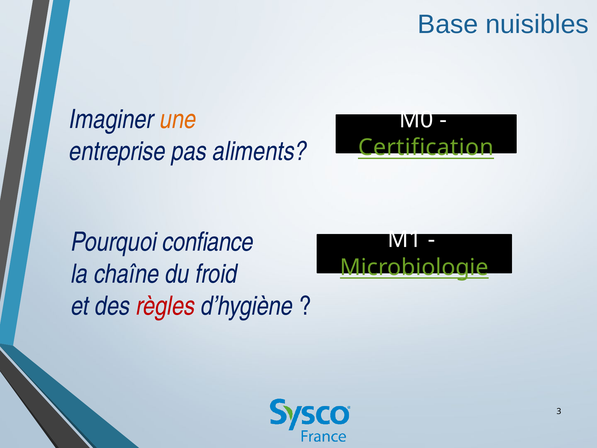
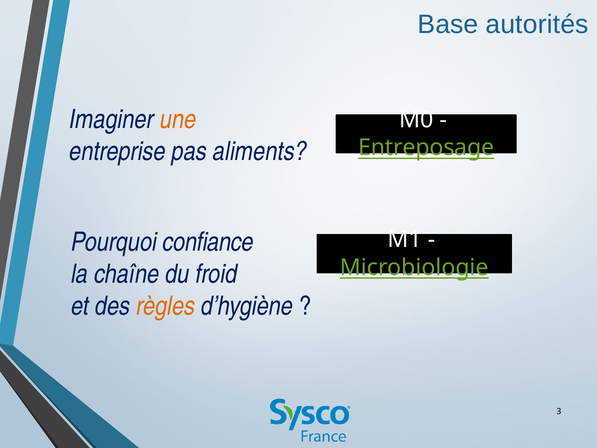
nuisibles: nuisibles -> autorités (537, 24)
Certification: Certification -> Entreposage (426, 148)
règles colour: red -> orange (165, 306)
